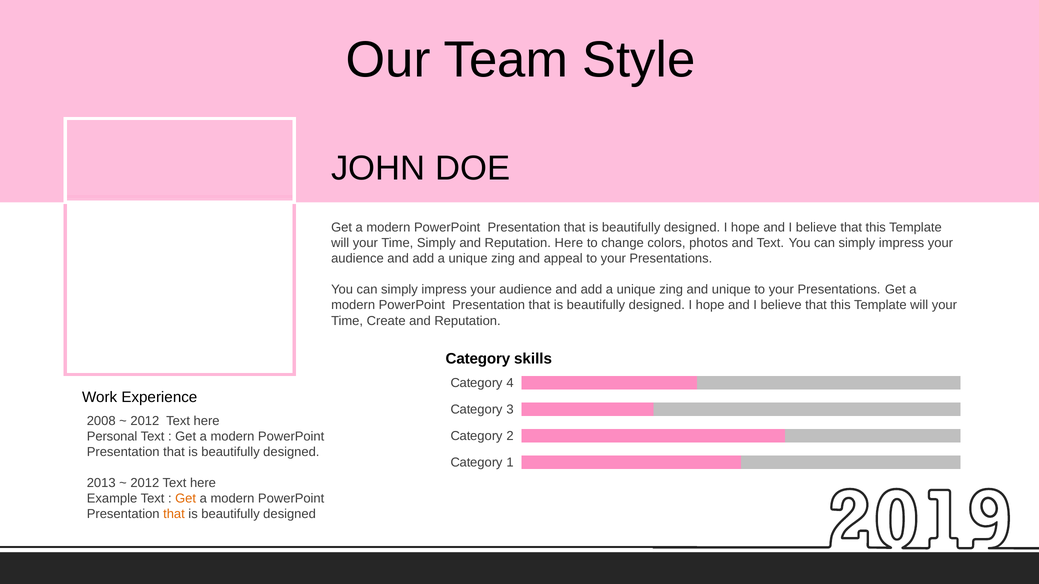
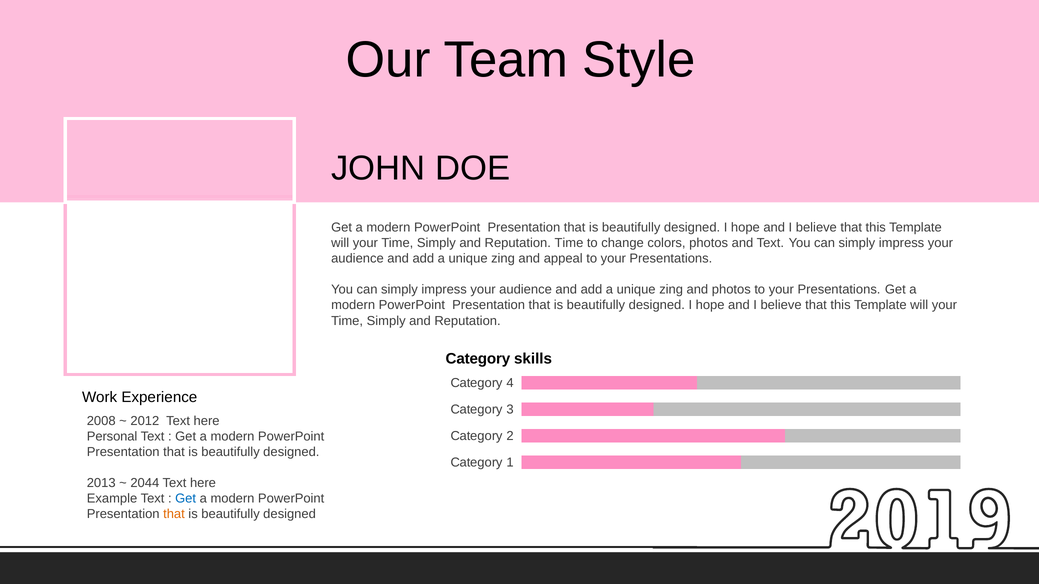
Reputation Here: Here -> Time (569, 243)
and unique: unique -> photos (731, 290)
Create: Create -> Simply (386, 321)
2012: 2012 -> 2044 (145, 483)
Get colour: orange -> blue (186, 499)
